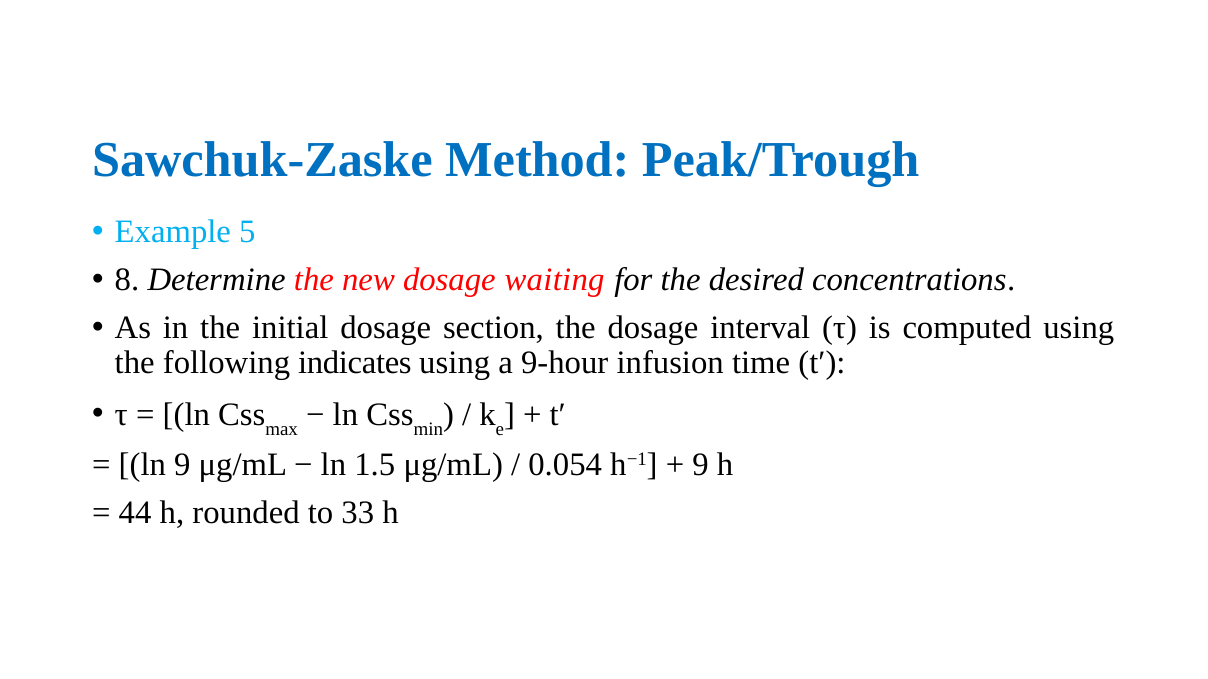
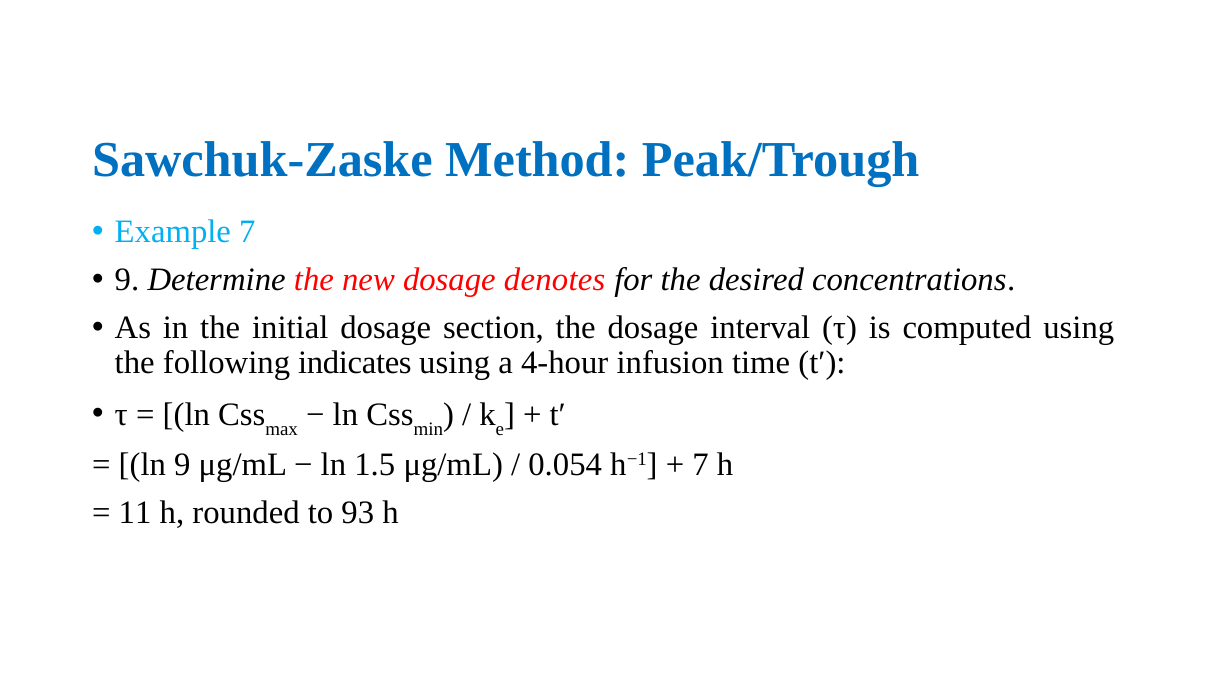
Example 5: 5 -> 7 (247, 232)
8: 8 -> 9 (127, 280)
waiting: waiting -> denotes (555, 280)
9-hour: 9-hour -> 4-hour (565, 363)
9: 9 -> 7 (701, 465)
44: 44 -> 11 (135, 513)
33: 33 -> 93 (358, 513)
